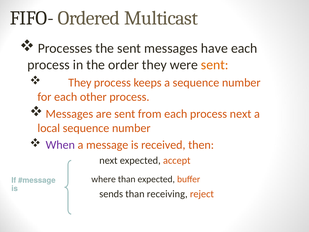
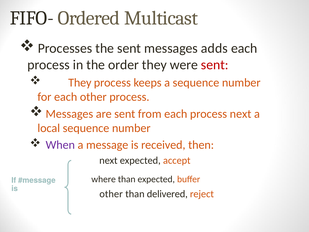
have: have -> adds (214, 48)
sent colour: orange -> red (215, 65)
sends: sends -> other (111, 194)
receiving: receiving -> delivered (167, 194)
